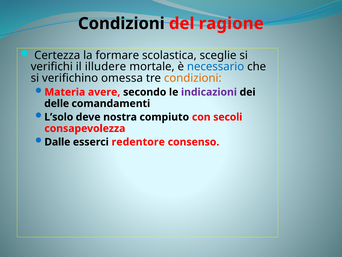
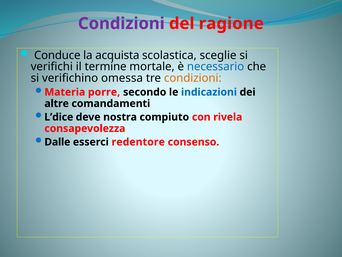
Condizioni colour: black -> purple (121, 24)
Certezza: Certezza -> Conduce (57, 55)
formare: formare -> acquista (117, 55)
illudere: illudere -> termine (106, 67)
avere: avere -> porre (104, 92)
indicazioni colour: purple -> blue (209, 92)
delle: delle -> altre (57, 103)
L’solo: L’solo -> L’dice (59, 117)
secoli: secoli -> rivela (228, 117)
